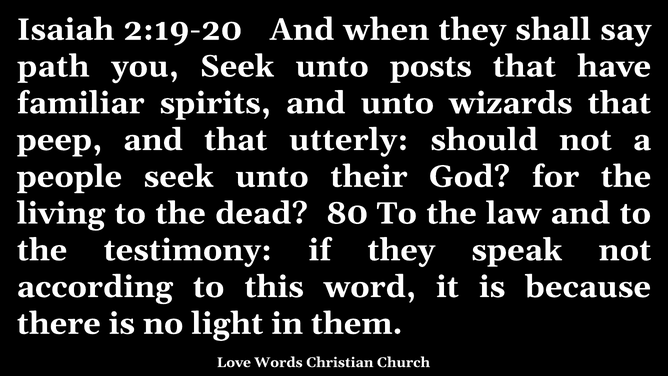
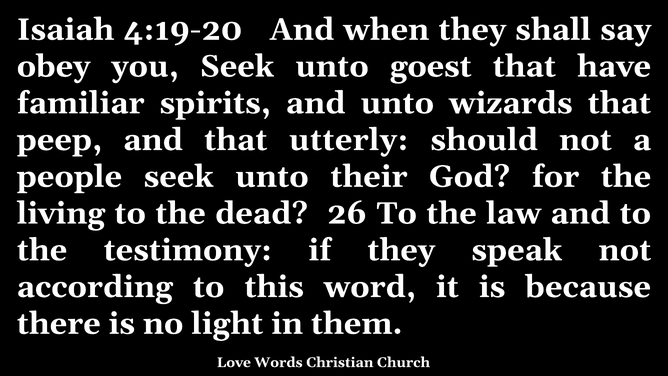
2:19-20: 2:19-20 -> 4:19-20 (183, 30)
path: path -> obey (54, 66)
posts: posts -> goest (431, 66)
80: 80 -> 26 (347, 213)
